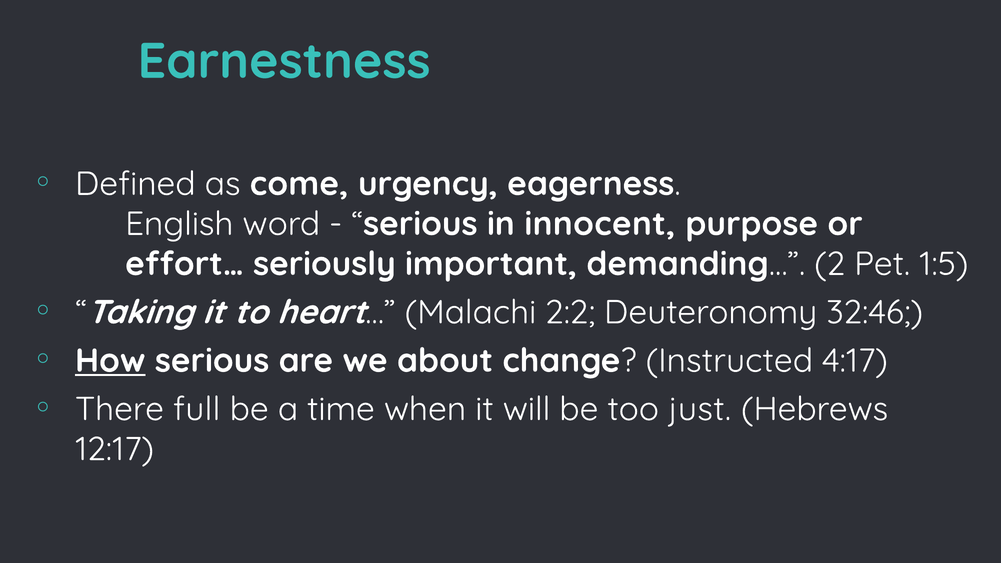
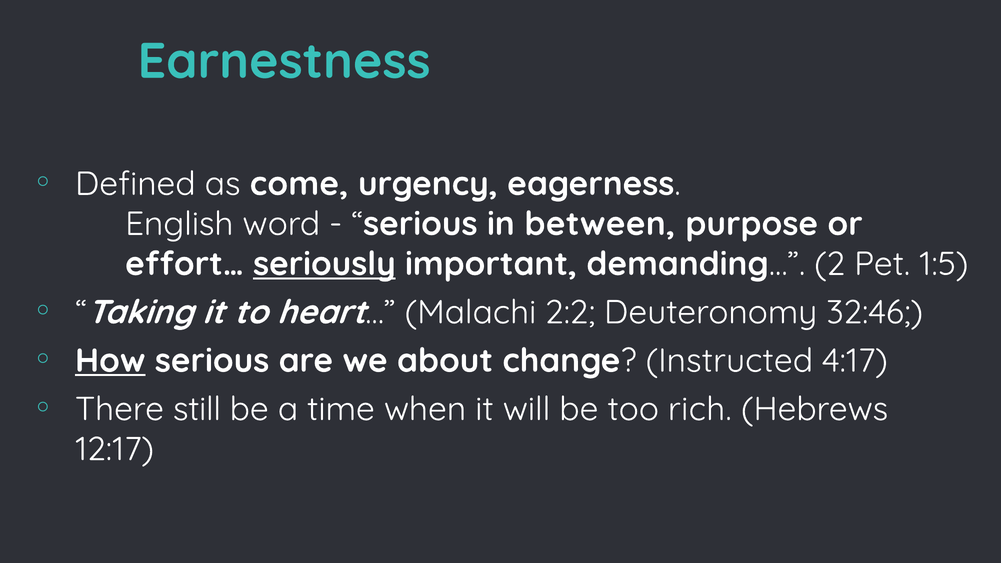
innocent: innocent -> between (600, 224)
seriously underline: none -> present (324, 264)
full: full -> still (197, 409)
just: just -> rich (700, 409)
